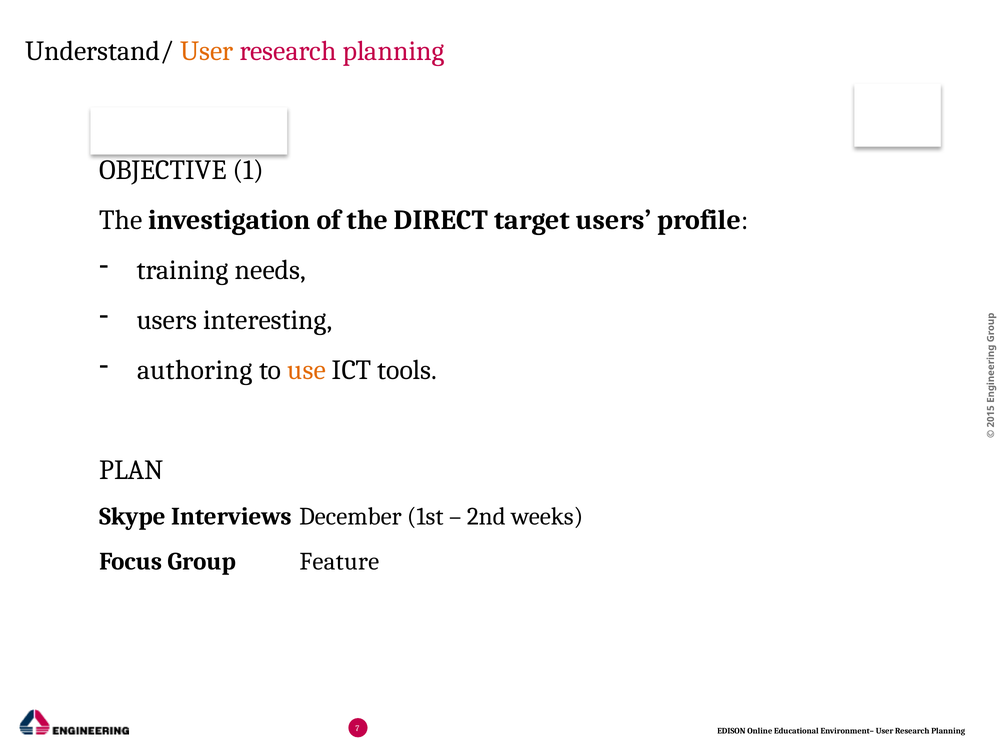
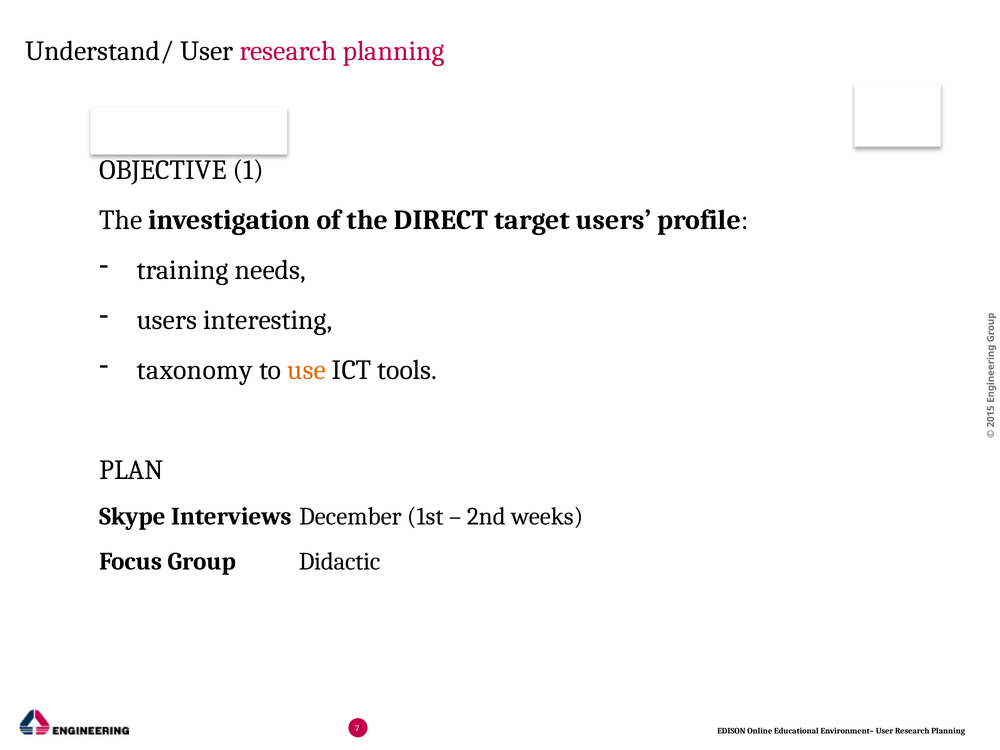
User colour: orange -> black (207, 51)
authoring: authoring -> taxonomy (195, 370)
Feature: Feature -> Didactic (340, 561)
